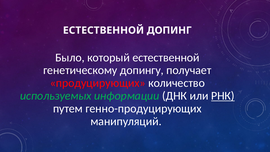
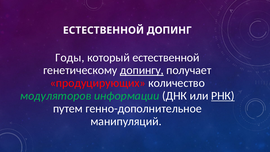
Было: Было -> Годы (70, 57)
допингу underline: none -> present (142, 70)
используемых: используемых -> модуляторов (56, 96)
генно-продуцирующих: генно-продуцирующих -> генно-дополнительное (144, 109)
